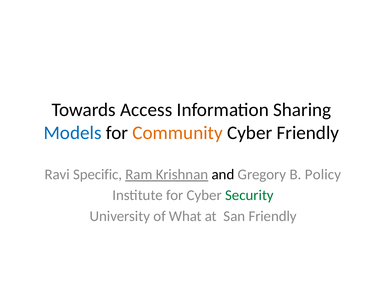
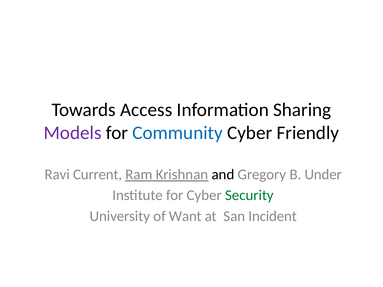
Models colour: blue -> purple (73, 133)
Community colour: orange -> blue (178, 133)
Specific: Specific -> Current (98, 175)
Policy: Policy -> Under (323, 175)
What: What -> Want (185, 216)
San Friendly: Friendly -> Incident (273, 216)
